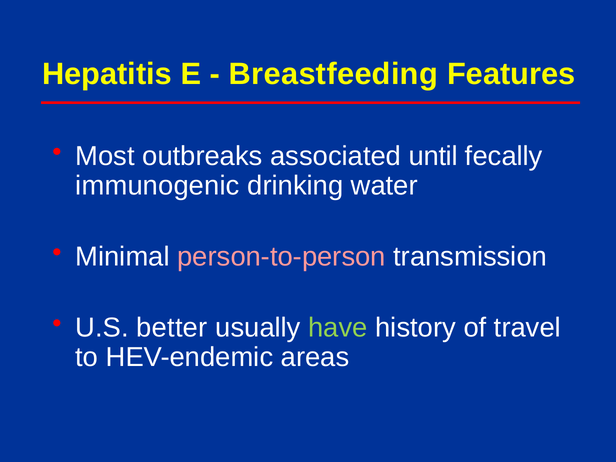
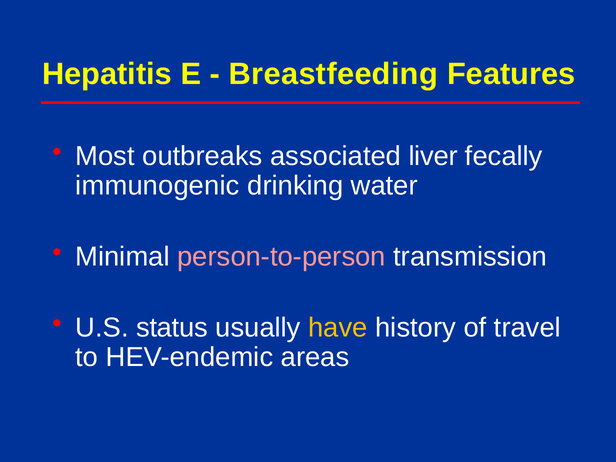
until: until -> liver (433, 156)
better: better -> status (172, 328)
have colour: light green -> yellow (338, 328)
